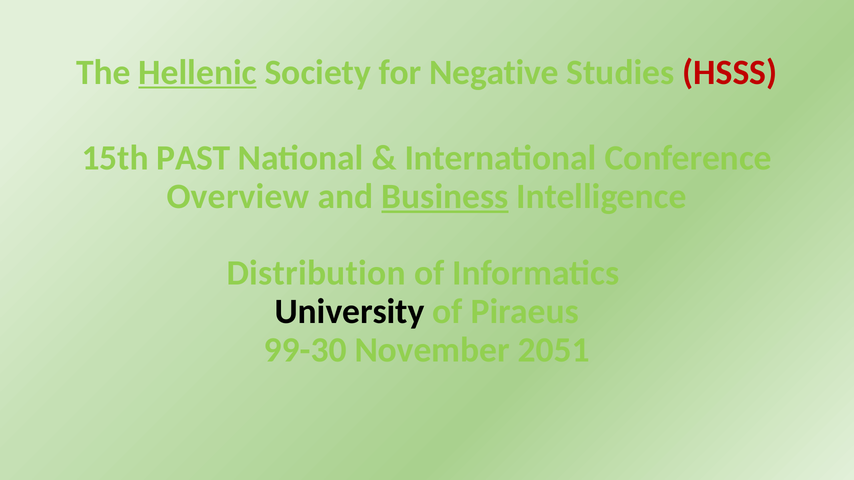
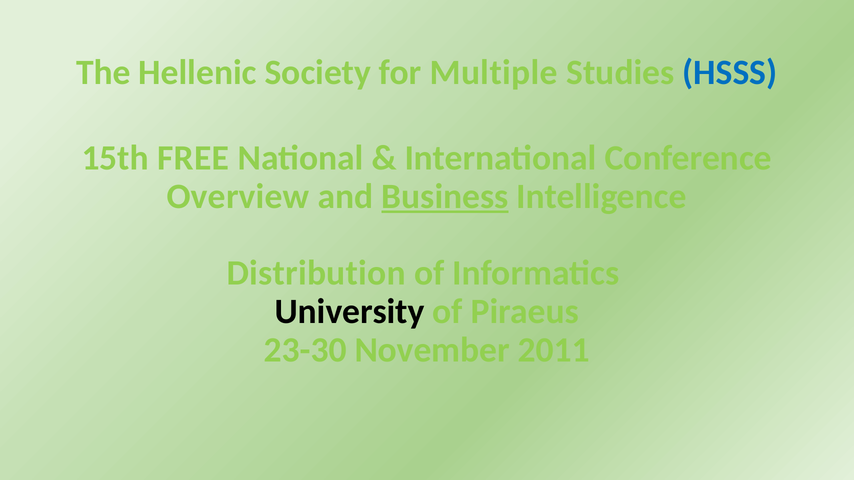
Hellenic underline: present -> none (198, 72)
Negative: Negative -> Multiple (494, 72)
HSSS colour: red -> blue (730, 72)
PAST: PAST -> FREE (193, 158)
99-30: 99-30 -> 23-30 (305, 350)
2051: 2051 -> 2011 (554, 350)
